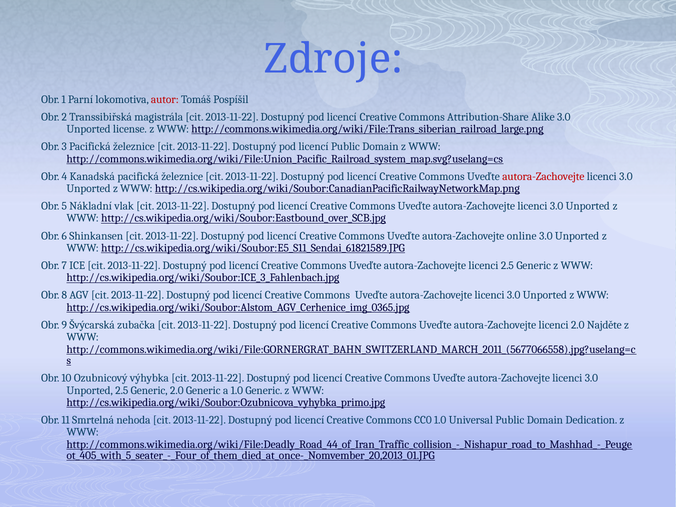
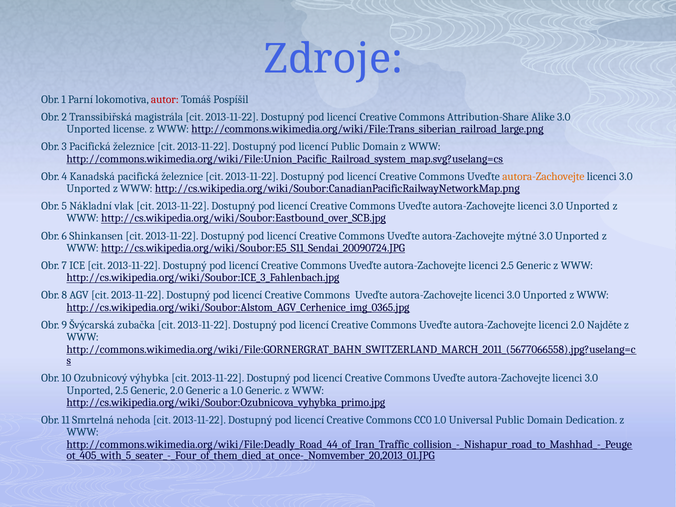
autora-Zachovejte colour: red -> orange (543, 176)
online: online -> mýtné (522, 236)
http://cs.wikipedia.org/wiki/Soubor:E5_S11_Sendai_61821589.JPG: http://cs.wikipedia.org/wiki/Soubor:E5_S11_Sendai_61821589.JPG -> http://cs.wikipedia.org/wiki/Soubor:E5_S11_Sendai_20090724.JPG (253, 248)
